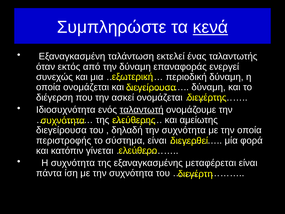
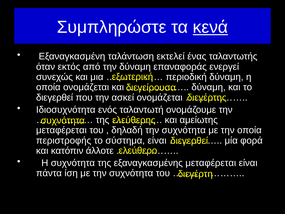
διέγερση: διέγερση -> διεγερθεί (55, 97)
ταλαντωτή underline: present -> none (142, 110)
διεγείρουσα: διεγείρουσα -> μεταφέρεται (61, 130)
γίνεται: γίνεται -> άλλοτε (100, 151)
